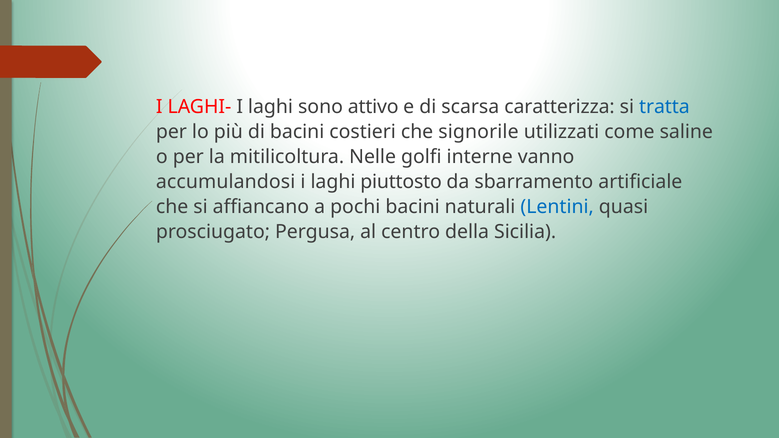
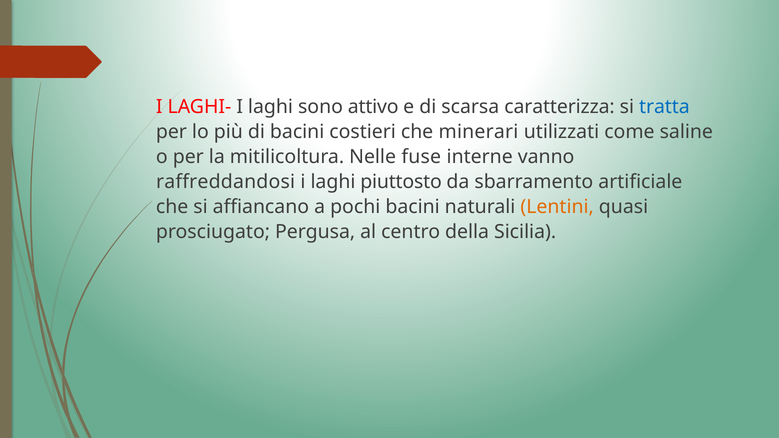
signorile: signorile -> minerari (478, 132)
golfi: golfi -> fuse (421, 157)
accumulandosi: accumulandosi -> raffreddandosi (226, 182)
Lentini colour: blue -> orange (557, 207)
